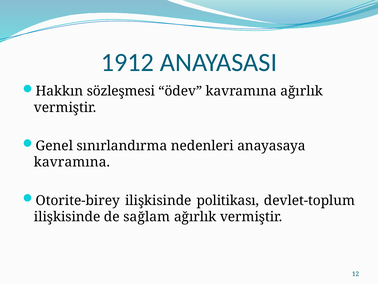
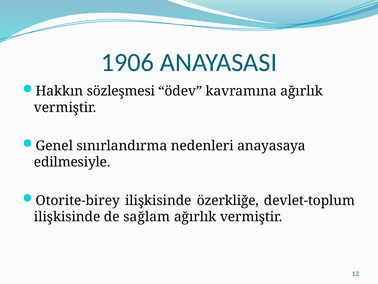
1912: 1912 -> 1906 (127, 62)
kavramına: kavramına -> edilmesiyle (72, 162)
politikası: politikası -> özerkliğe (228, 200)
